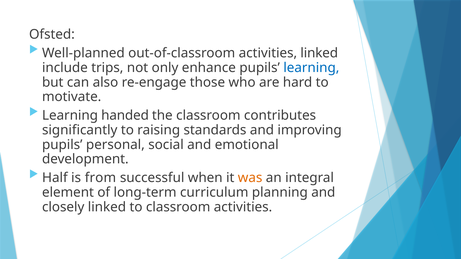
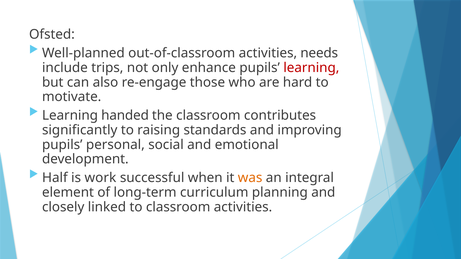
activities linked: linked -> needs (319, 53)
learning colour: blue -> red (311, 68)
from: from -> work (100, 178)
